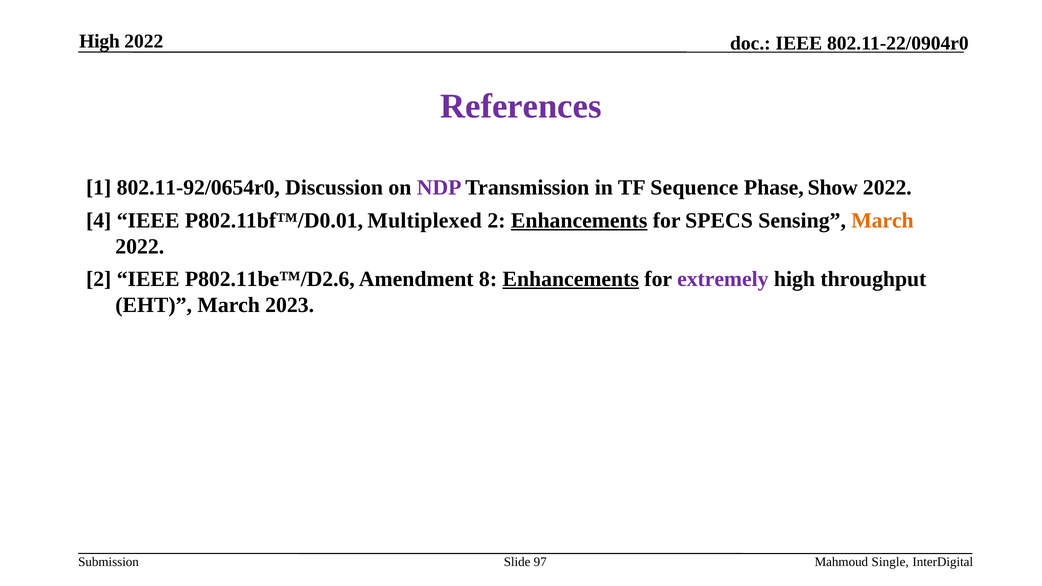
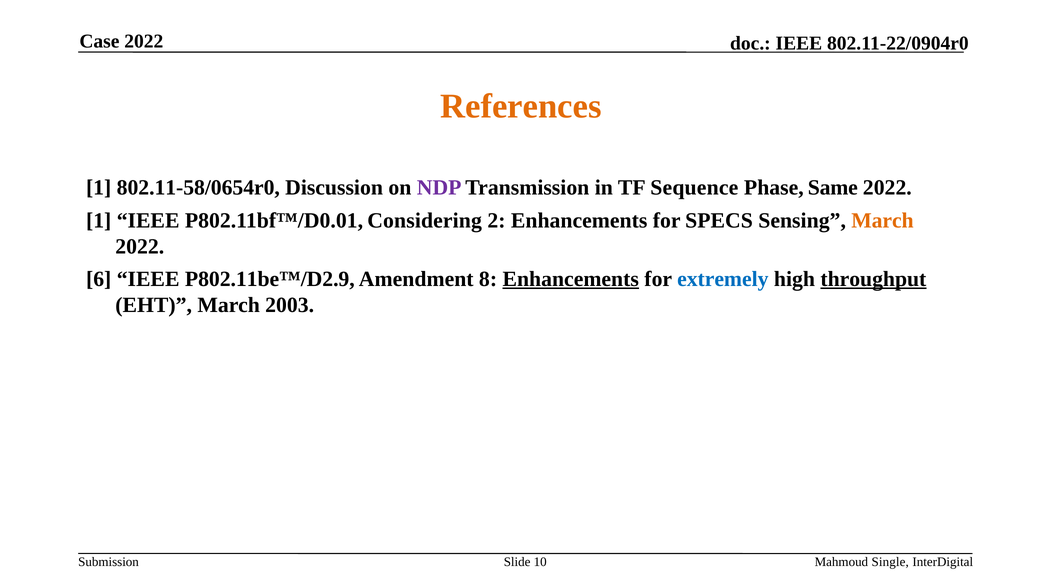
High: High -> Case (99, 41)
References colour: purple -> orange (521, 107)
802.11-92/0654r0: 802.11-92/0654r0 -> 802.11-58/0654r0 (198, 188)
Show: Show -> Same (833, 188)
4: 4 -> 1 (99, 220)
Multiplexed: Multiplexed -> Considering (425, 220)
Enhancements underline: present -> none (579, 220)
2: 2 -> 6 (99, 279)
P802.11be™/D2.6: P802.11be™/D2.6 -> P802.11be™/D2.9 (270, 279)
extremely colour: purple -> blue (723, 279)
throughput underline: none -> present (873, 279)
2023: 2023 -> 2003 (290, 305)
97: 97 -> 10 (540, 562)
